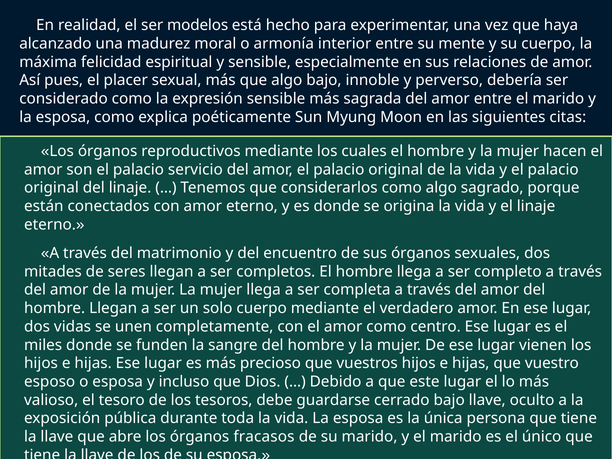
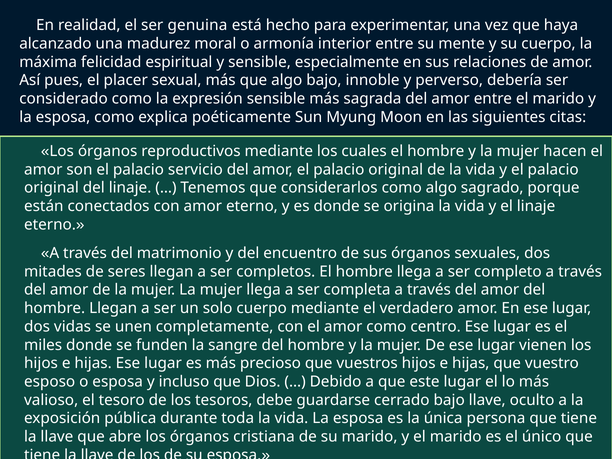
modelos: modelos -> genuina (197, 25)
fracasos: fracasos -> cristiana (264, 437)
